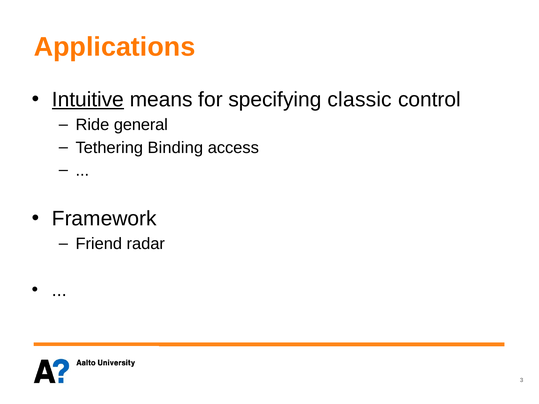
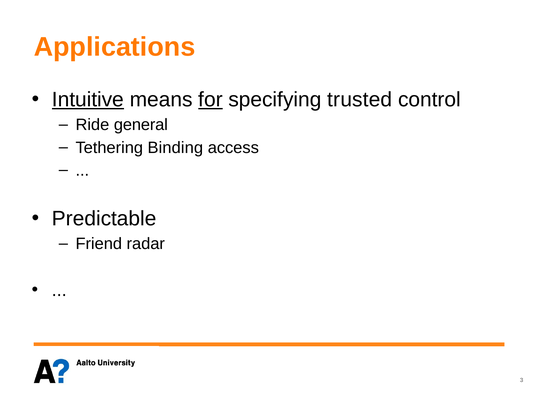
for underline: none -> present (211, 100)
classic: classic -> trusted (360, 100)
Framework: Framework -> Predictable (104, 219)
